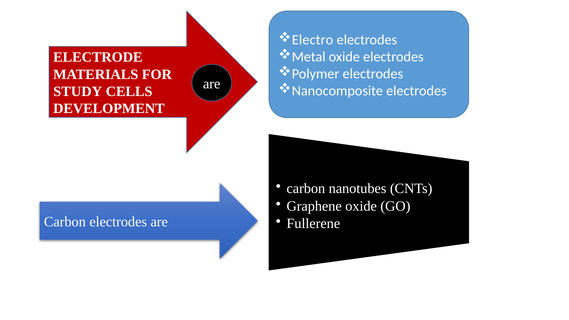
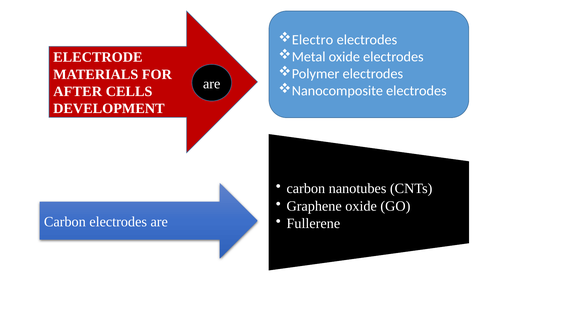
STUDY: STUDY -> AFTER (78, 91)
